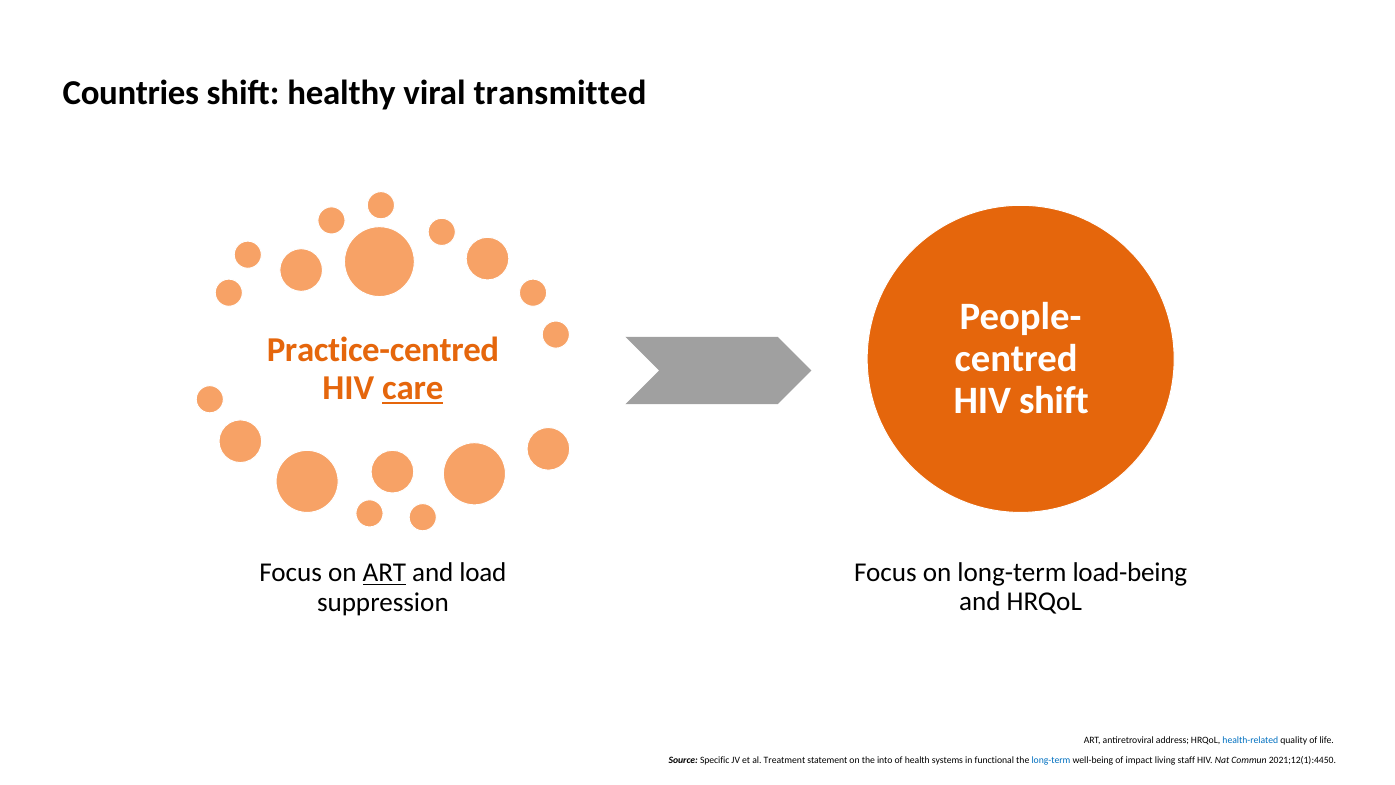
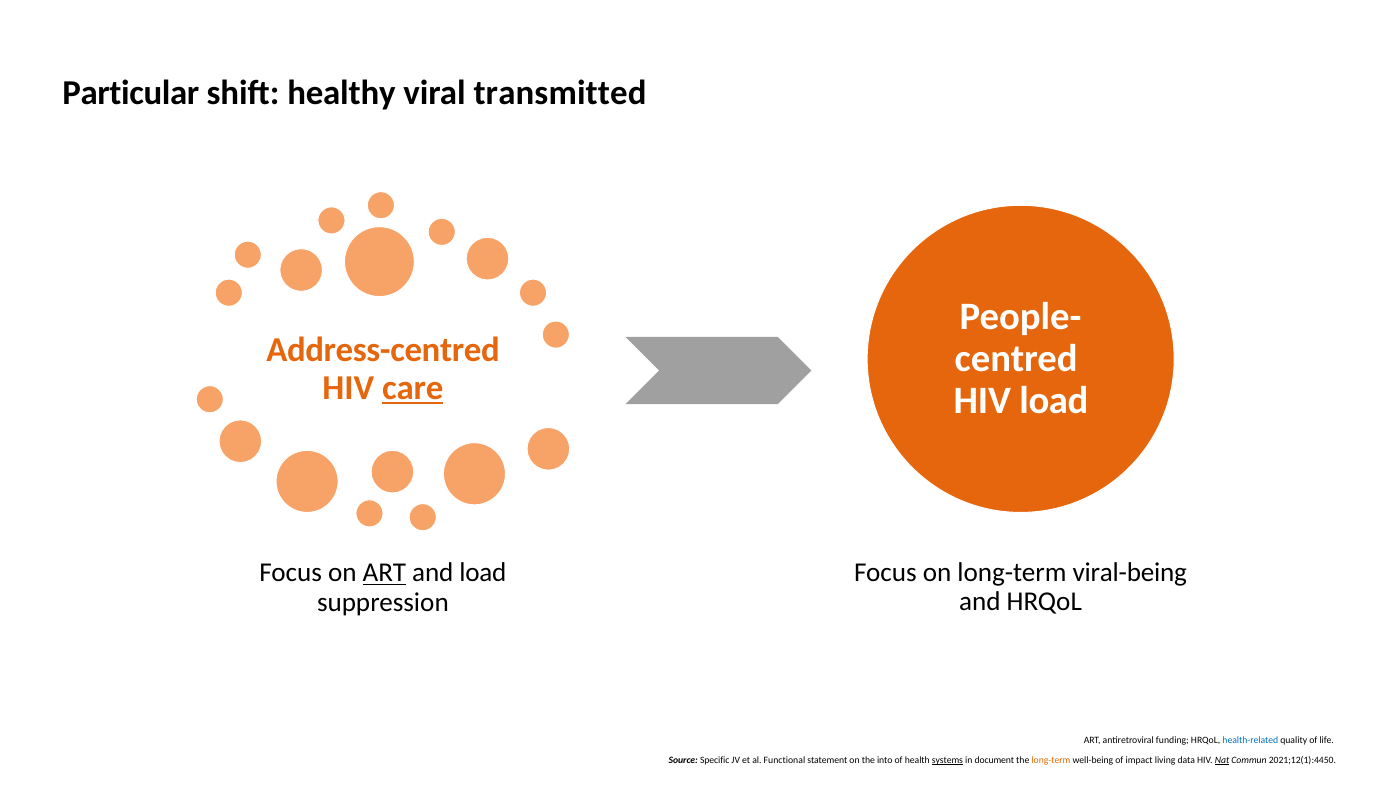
Countries: Countries -> Particular (131, 93)
Practice-centred: Practice-centred -> Address-centred (383, 350)
HIV shift: shift -> load (1054, 400)
load-being: load-being -> viral-being (1130, 572)
address: address -> funding (1172, 740)
Treatment: Treatment -> Functional (784, 760)
systems underline: none -> present (947, 760)
functional: functional -> document (994, 760)
long-term colour: blue -> orange (1051, 760)
staff: staff -> data (1186, 760)
Nat underline: none -> present (1222, 760)
